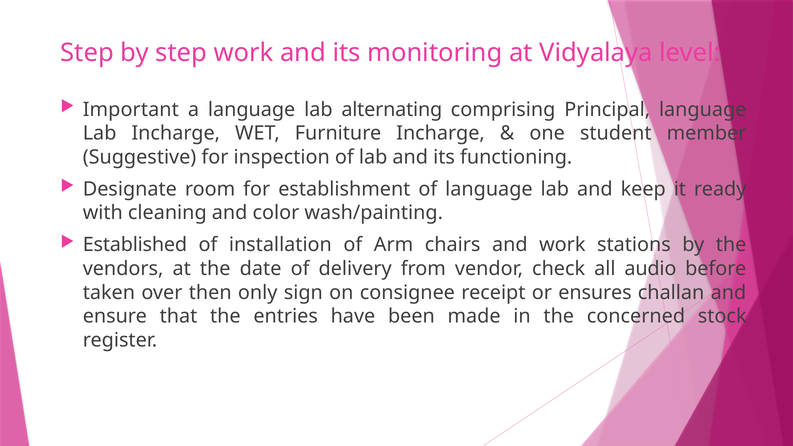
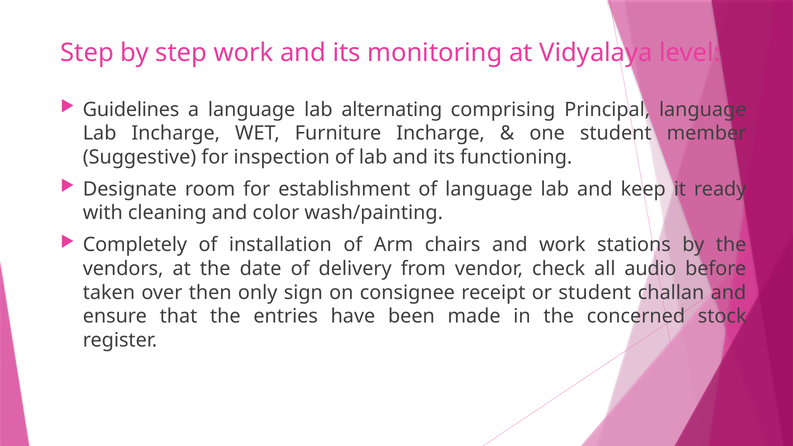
Important: Important -> Guidelines (131, 109)
Established: Established -> Completely (135, 245)
or ensures: ensures -> student (595, 293)
